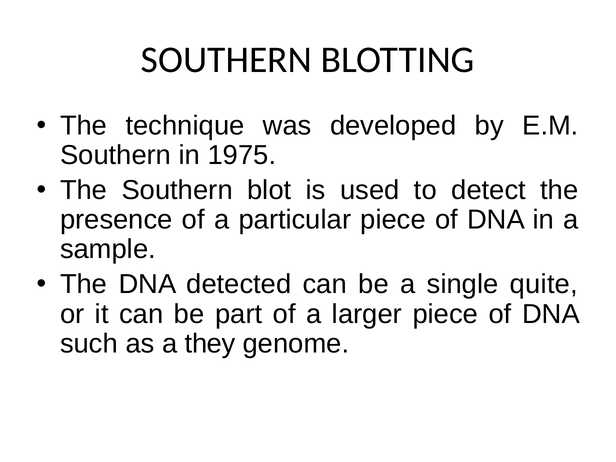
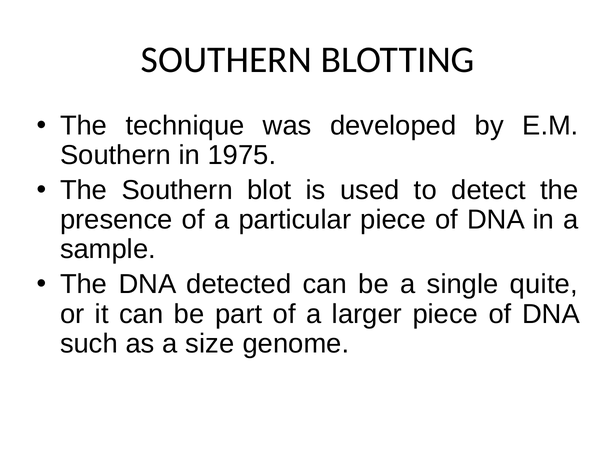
they: they -> size (210, 344)
